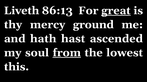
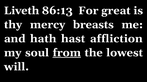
great underline: present -> none (116, 11)
ground: ground -> breasts (93, 25)
ascended: ascended -> affliction (116, 39)
this: this -> will (16, 67)
